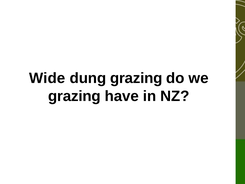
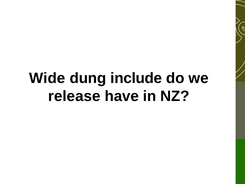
dung grazing: grazing -> include (136, 78)
grazing: grazing -> release (74, 96)
